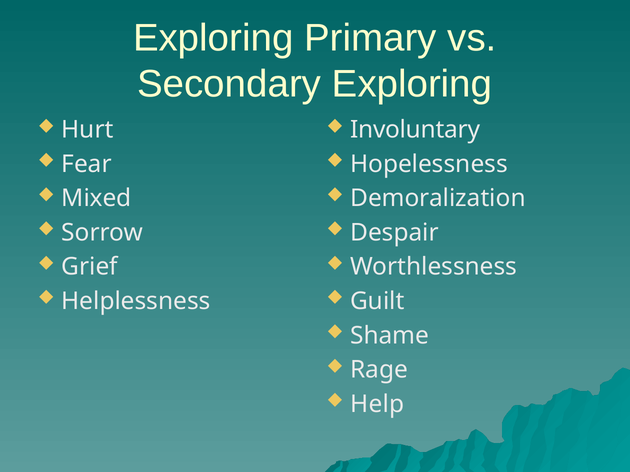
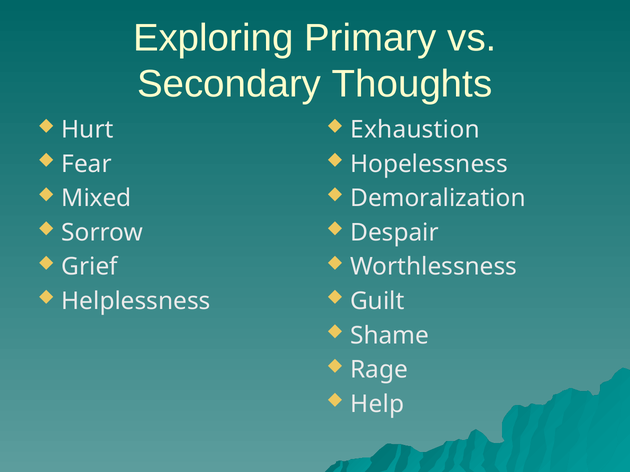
Secondary Exploring: Exploring -> Thoughts (412, 84)
Involuntary: Involuntary -> Exhaustion (415, 130)
